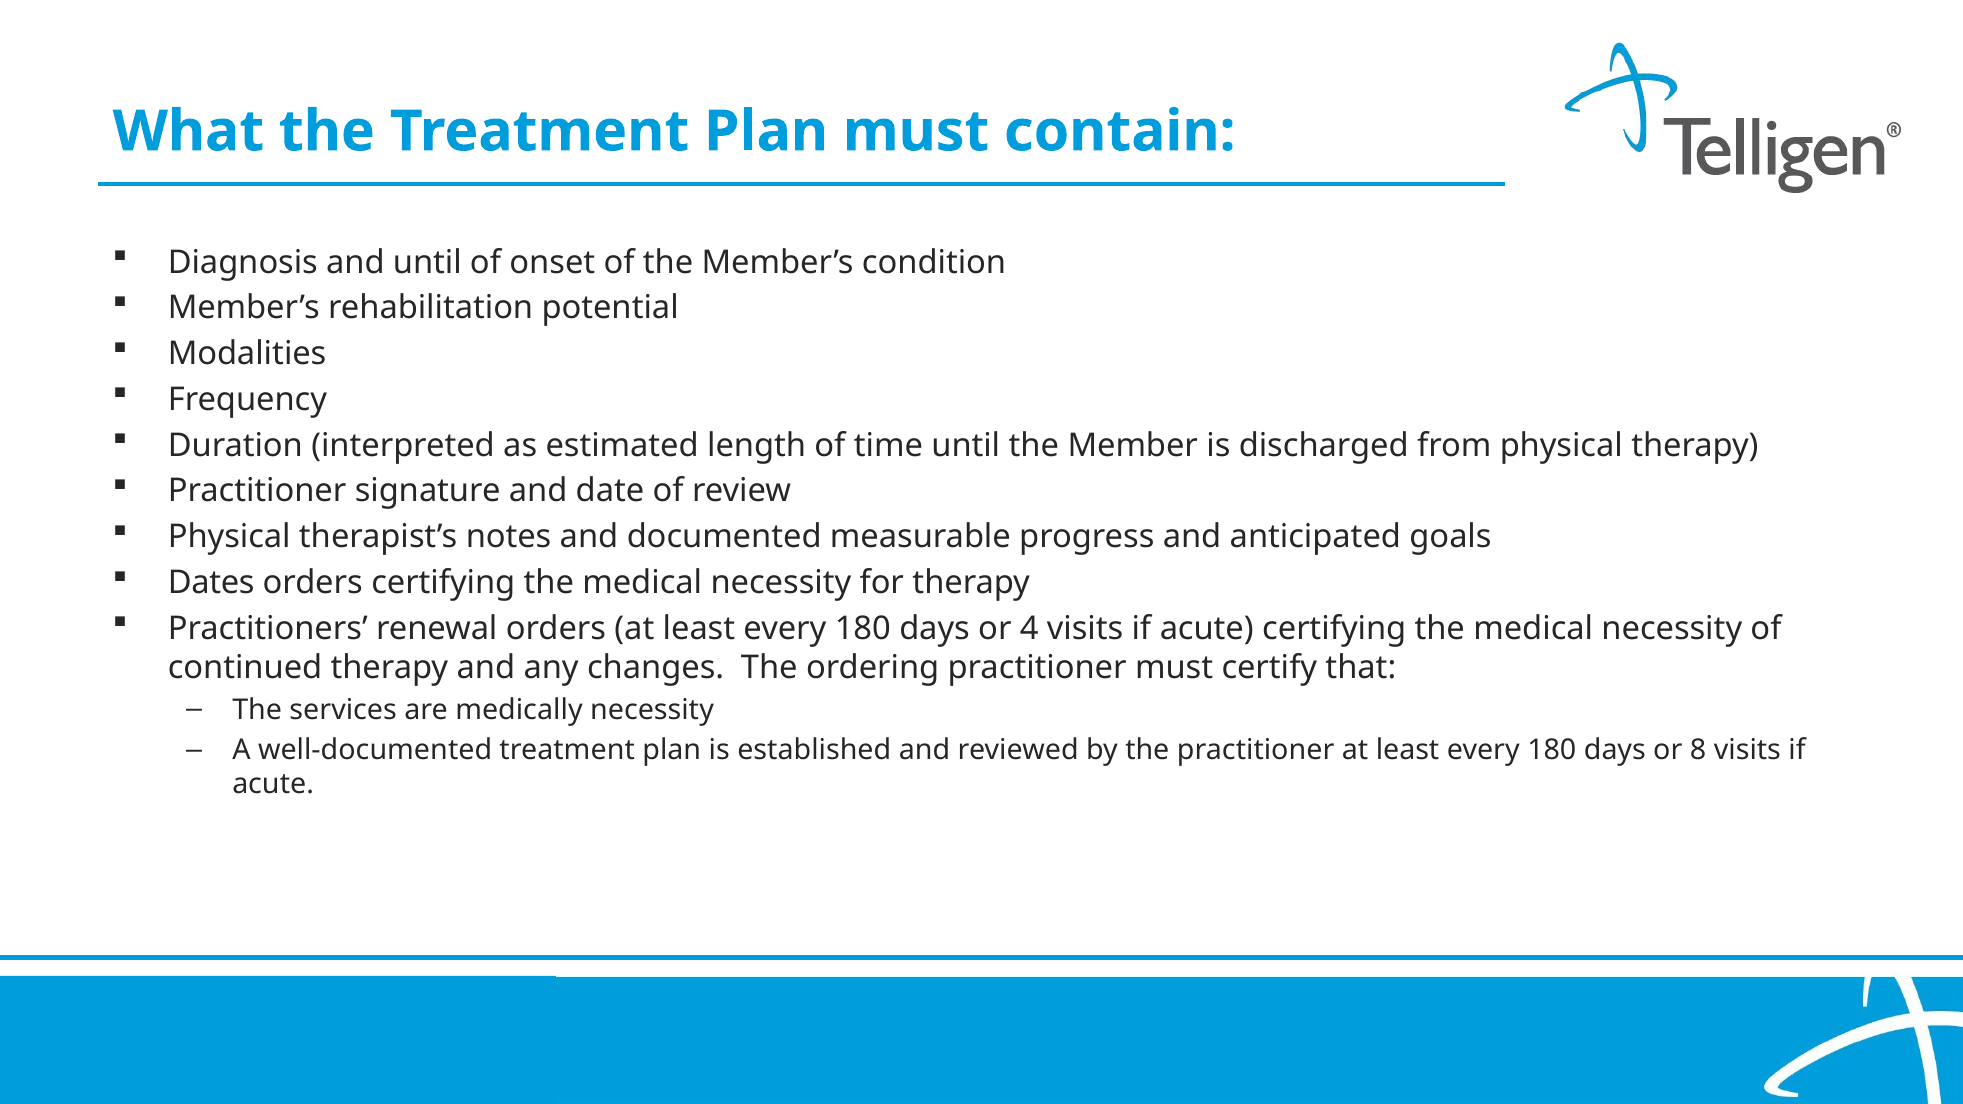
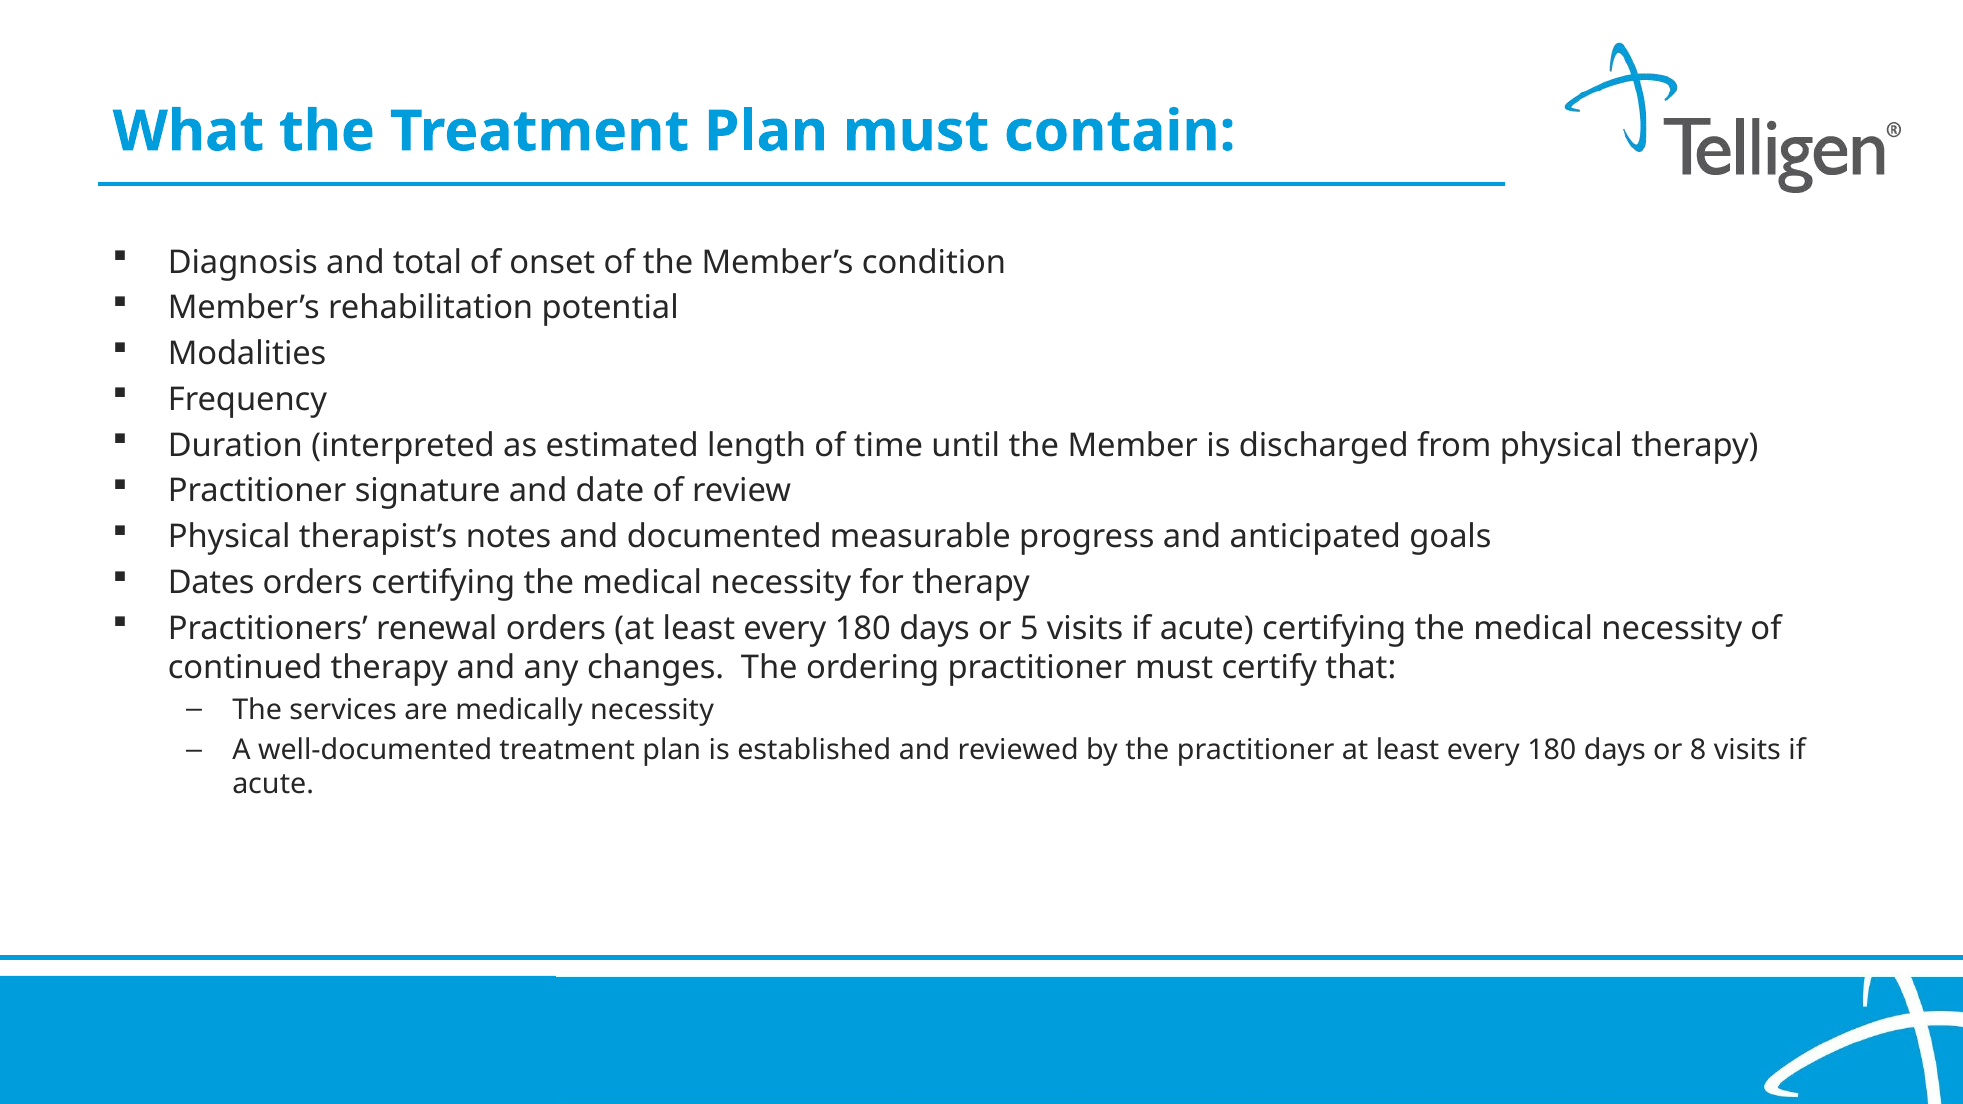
and until: until -> total (427, 262)
or 4: 4 -> 5 (1029, 629)
